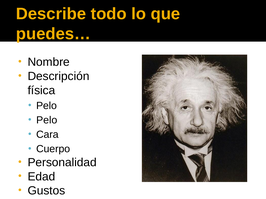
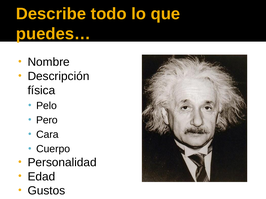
Pelo: Pelo -> Pero (47, 120)
